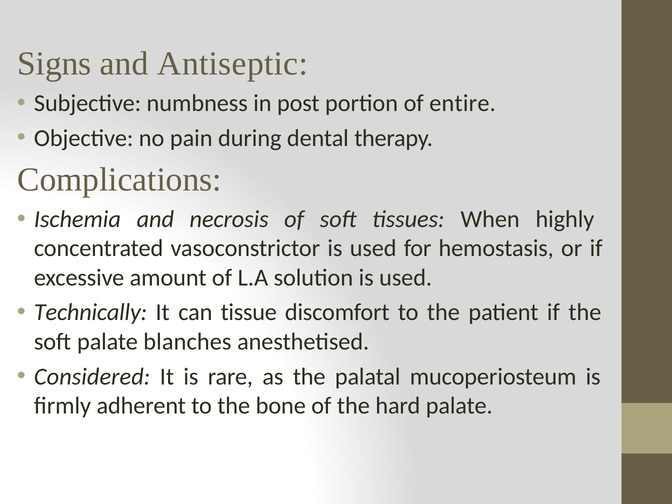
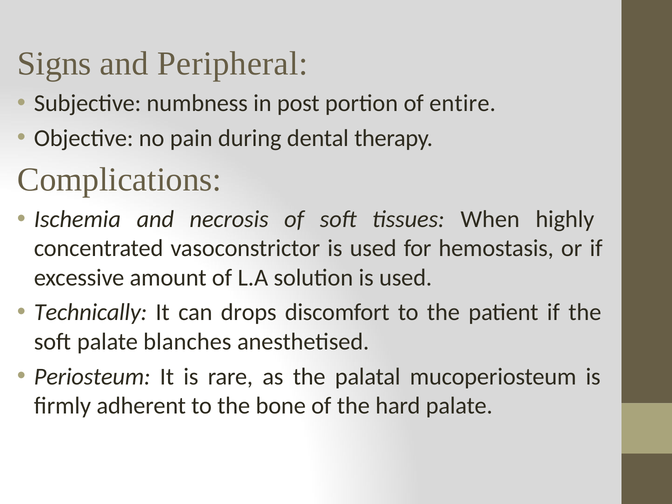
Antiseptic: Antiseptic -> Peripheral (233, 63)
tissue: tissue -> drops (249, 312)
Considered: Considered -> Periosteum (92, 377)
